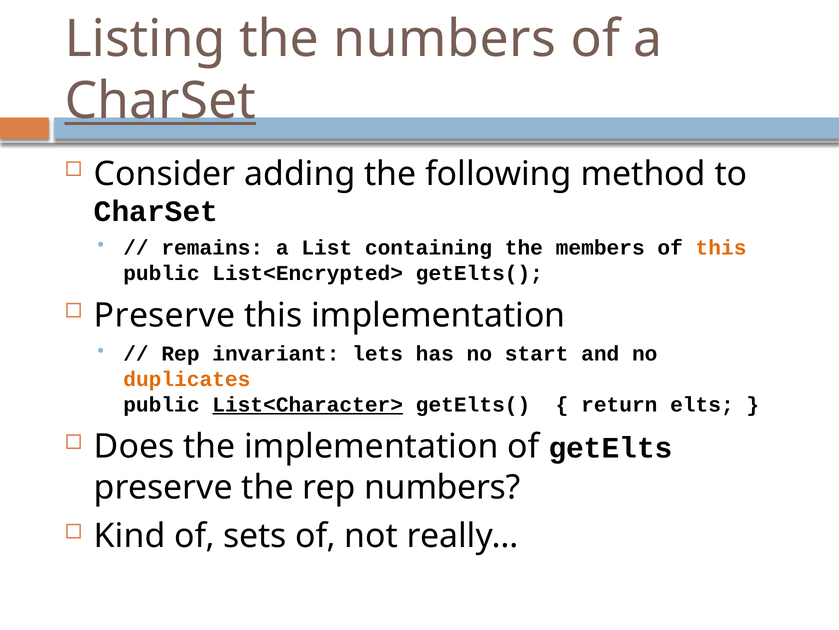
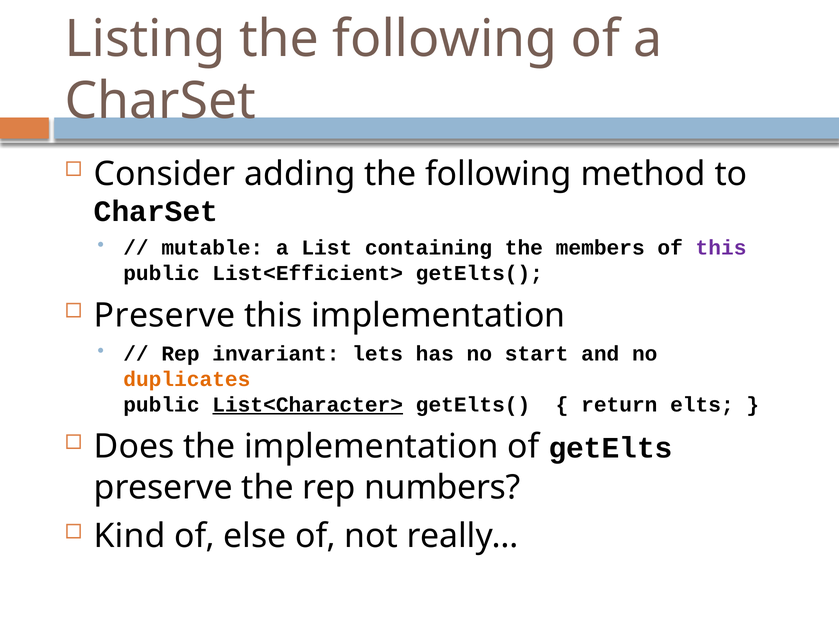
Listing the numbers: numbers -> following (445, 39)
CharSet underline: present -> none (160, 101)
remains: remains -> mutable (212, 248)
this colour: orange -> purple (721, 248)
List<Encrypted>: List<Encrypted> -> List<Efficient> (308, 273)
sets: sets -> else (255, 536)
